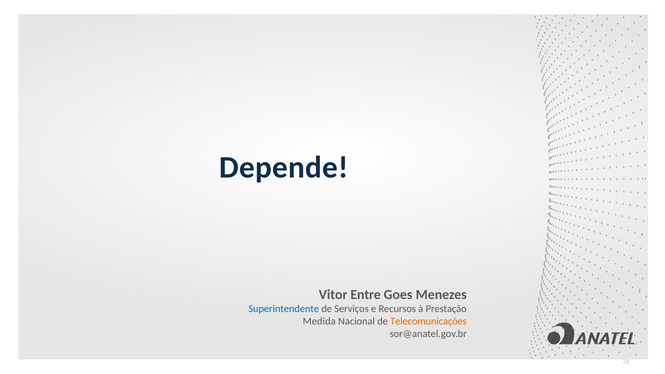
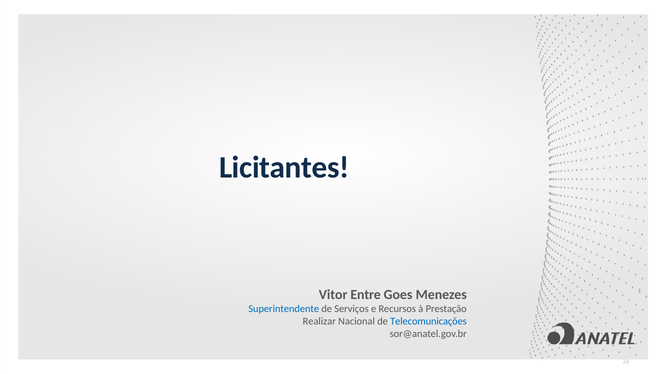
Depende: Depende -> Licitantes (284, 168)
Medida: Medida -> Realizar (319, 321)
Telecomunicações colour: orange -> blue (429, 321)
